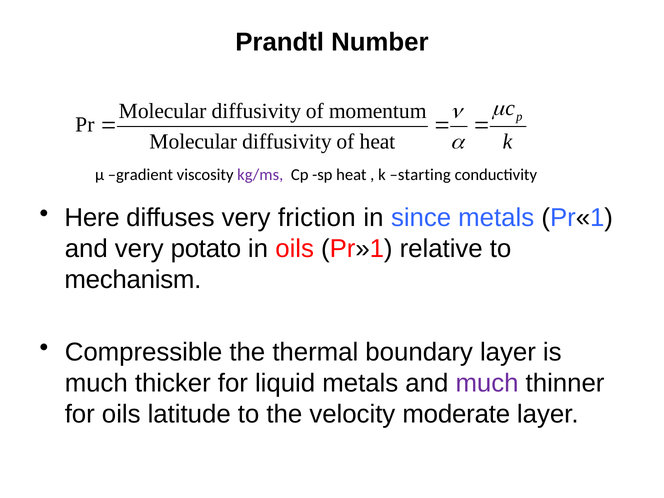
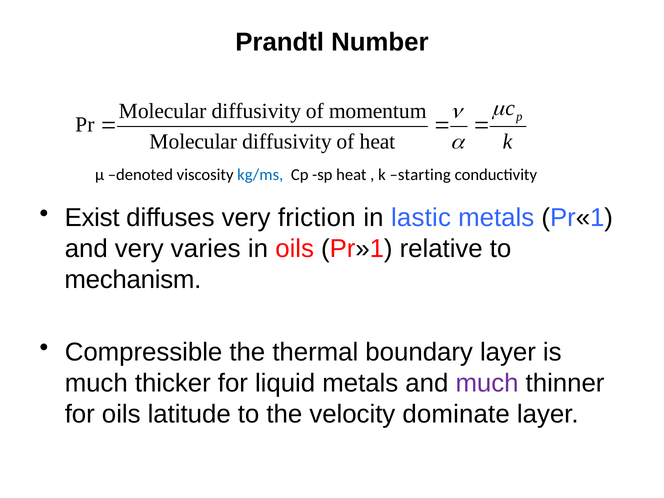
gradient: gradient -> denoted (140, 175)
kg/ms colour: purple -> blue (260, 175)
Here: Here -> Exist (92, 218)
since: since -> lastic (421, 218)
potato: potato -> varies (206, 249)
moderate: moderate -> dominate (456, 414)
